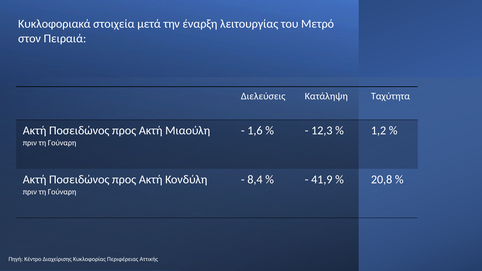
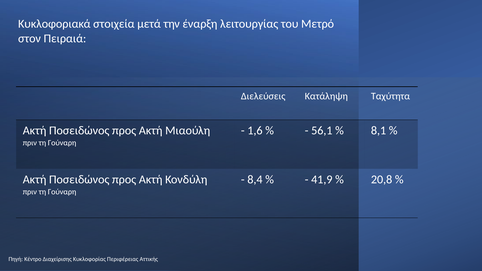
12,3: 12,3 -> 56,1 (322, 131)
1,2: 1,2 -> 8,1 (379, 131)
